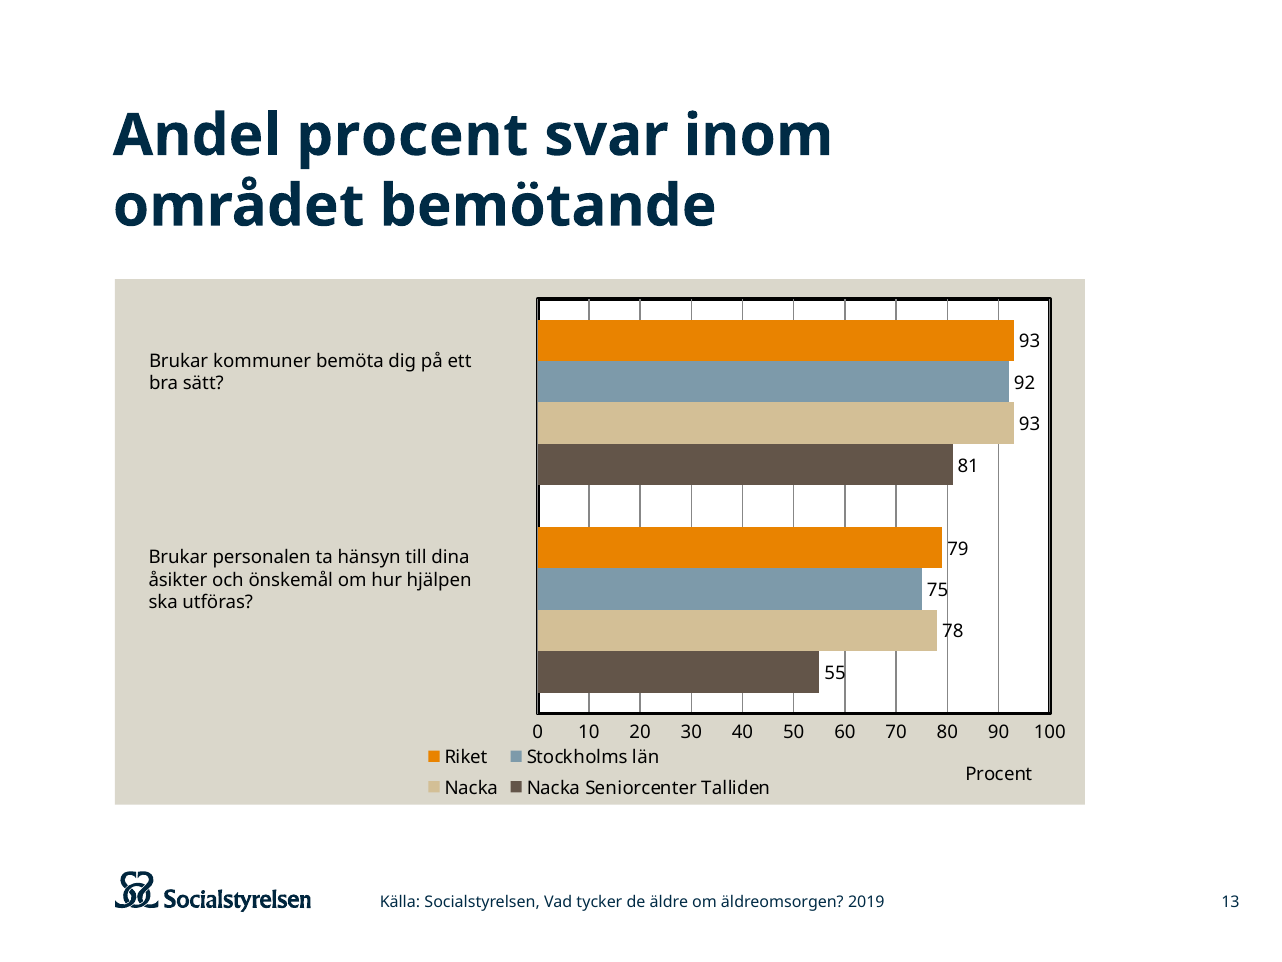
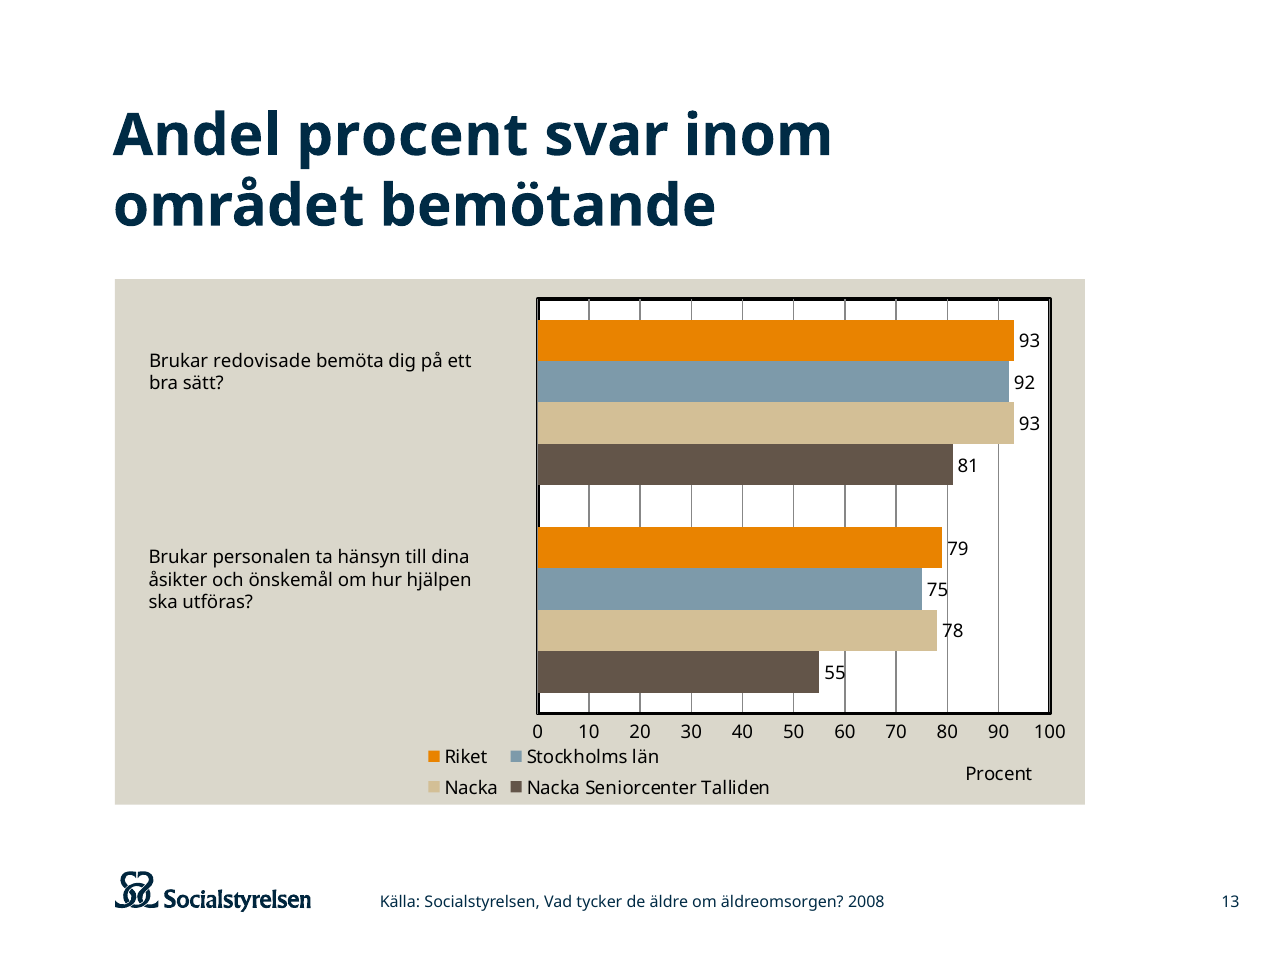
kommuner: kommuner -> redovisade (262, 361)
2019: 2019 -> 2008 (866, 901)
